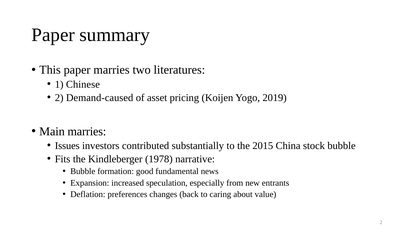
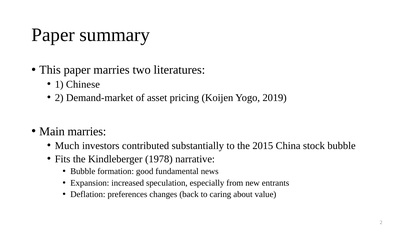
Demand-caused: Demand-caused -> Demand-market (100, 98)
Issues: Issues -> Much (67, 146)
